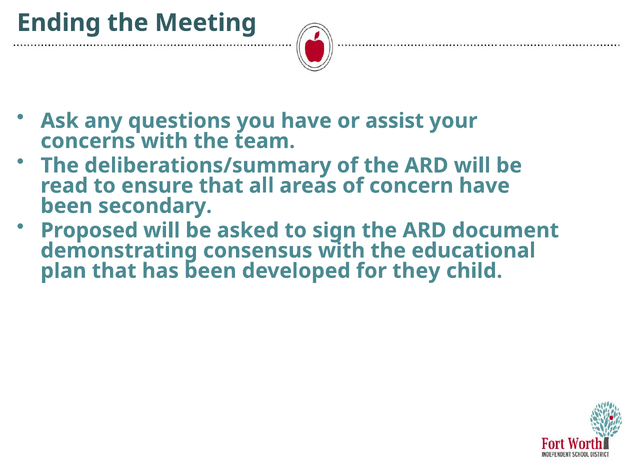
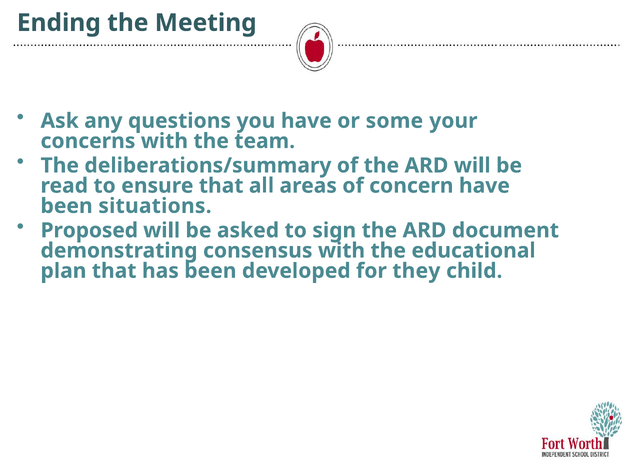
assist: assist -> some (394, 121)
secondary: secondary -> situations (155, 206)
